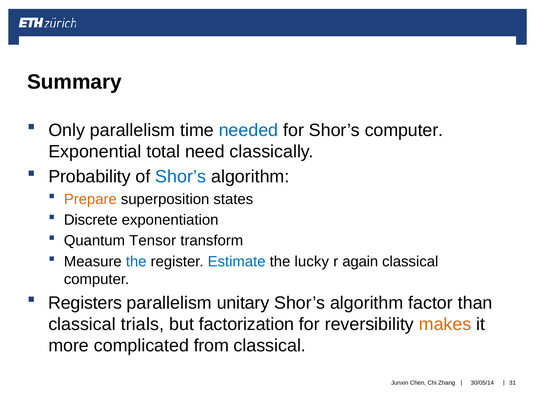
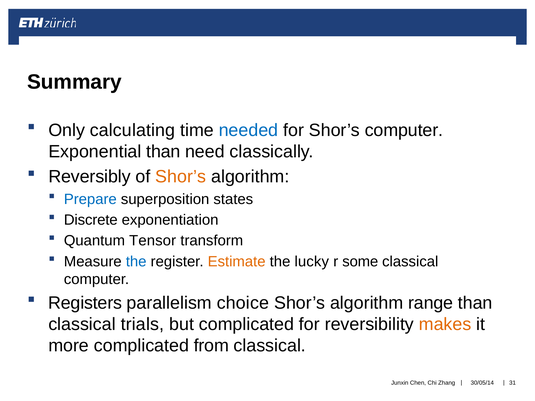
Only parallelism: parallelism -> calculating (132, 130)
Exponential total: total -> than (163, 152)
Probability: Probability -> Reversibly (89, 177)
Shor’s colour: blue -> orange (181, 177)
Prepare colour: orange -> blue (90, 199)
Estimate colour: blue -> orange (237, 262)
again: again -> some (360, 262)
unitary: unitary -> choice (243, 303)
factor: factor -> range (431, 303)
but factorization: factorization -> complicated (246, 324)
